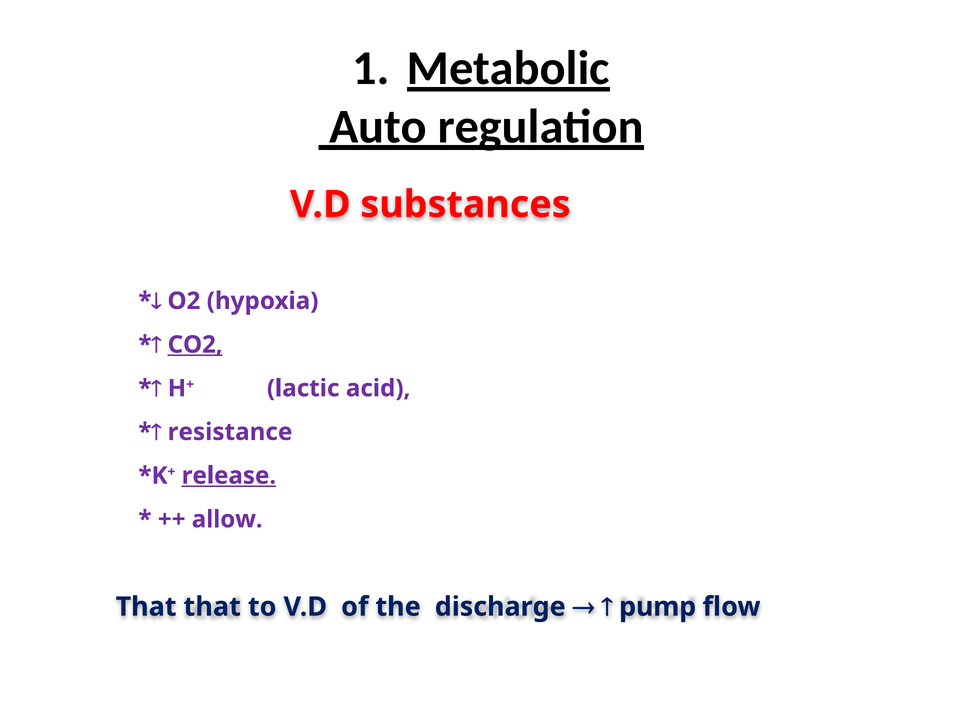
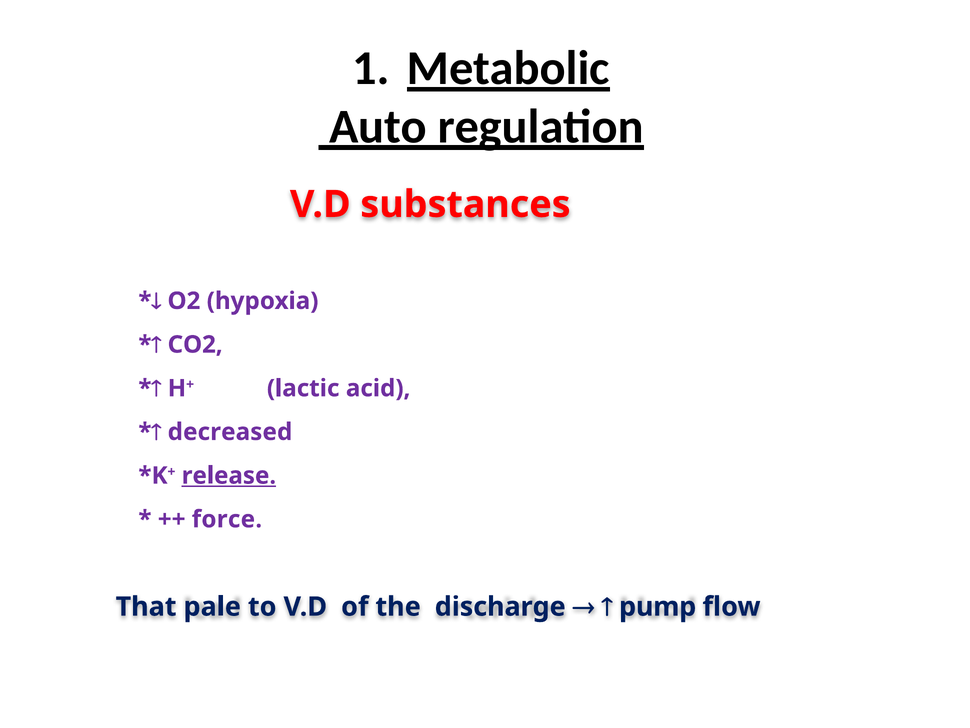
CO2 underline: present -> none (195, 344)
resistance: resistance -> decreased (230, 432)
allow: allow -> force (227, 519)
That that: that -> pale (212, 606)
